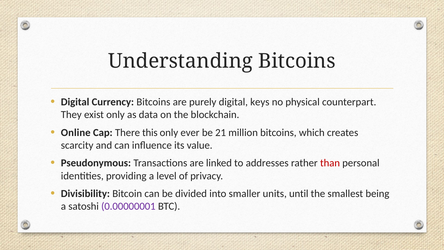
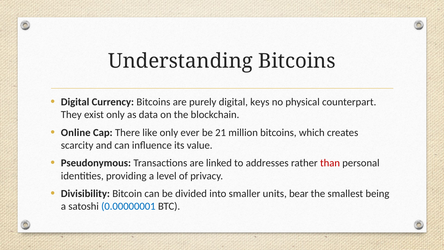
this: this -> like (150, 132)
until: until -> bear (299, 193)
0.00000001 colour: purple -> blue (128, 206)
